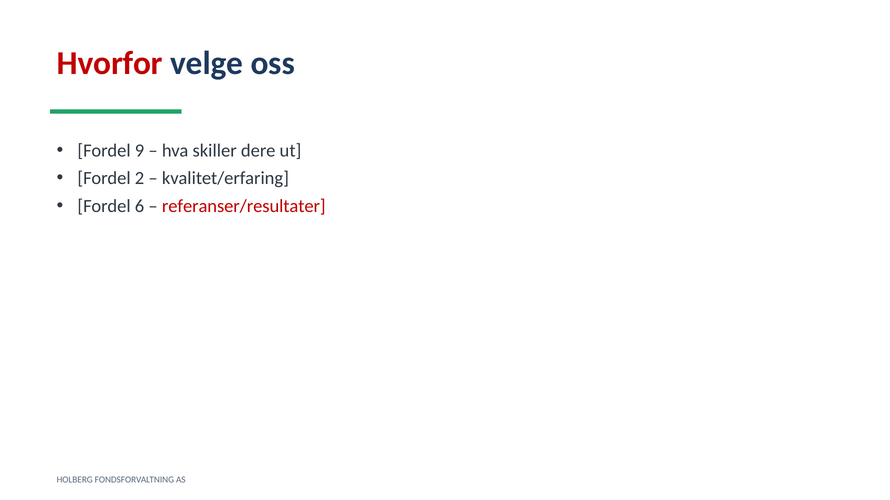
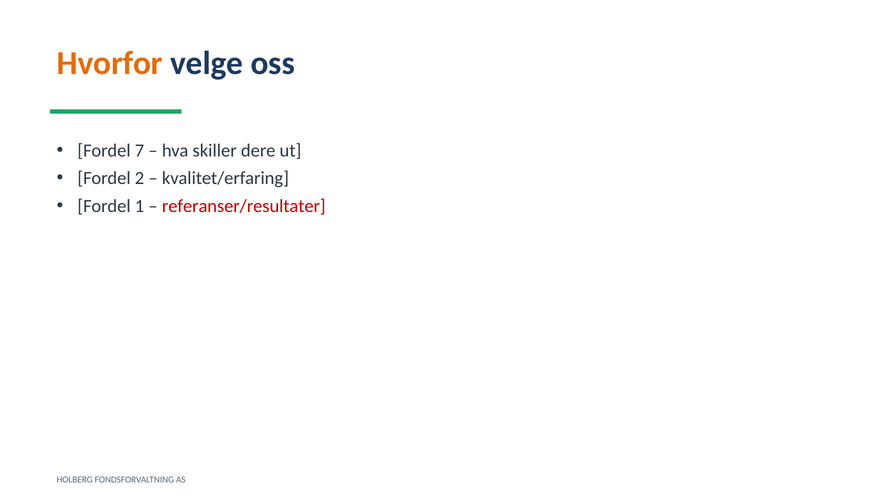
Hvorfor colour: red -> orange (110, 64)
9: 9 -> 7 (140, 151)
6: 6 -> 1 (140, 206)
